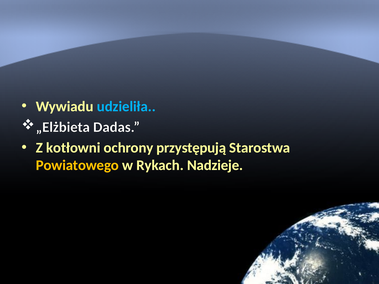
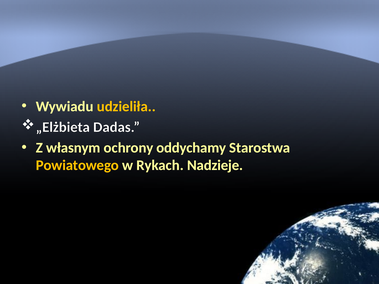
udzieliła colour: light blue -> yellow (126, 107)
kotłowni: kotłowni -> własnym (73, 148)
przystępują: przystępują -> oddychamy (191, 148)
